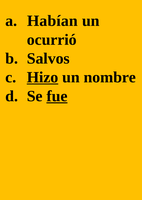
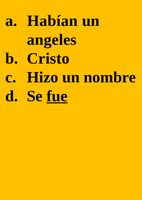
ocurrió: ocurrió -> angeles (52, 40)
Salvos: Salvos -> Cristo (48, 59)
Hizo underline: present -> none (43, 78)
